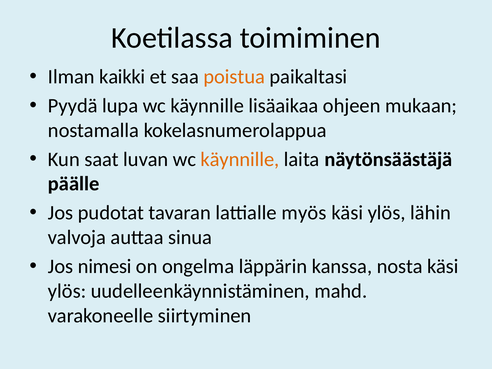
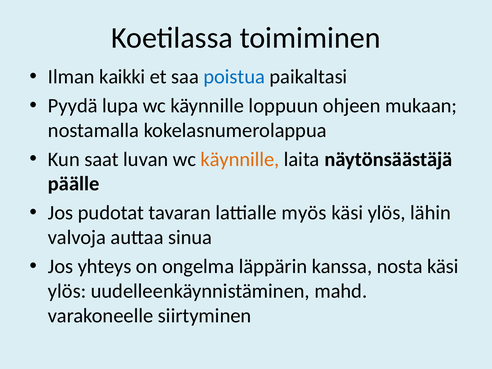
poistua colour: orange -> blue (234, 77)
lisäaikaa: lisäaikaa -> loppuun (283, 106)
nimesi: nimesi -> yhteys (105, 266)
